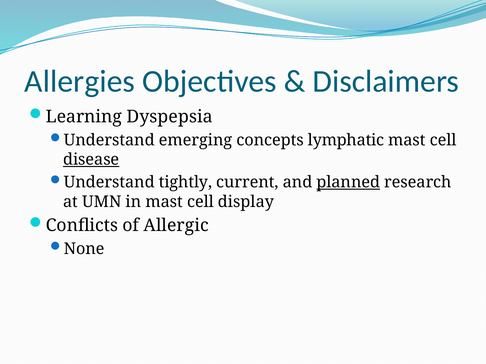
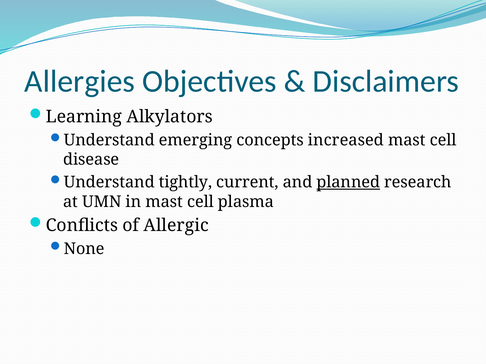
Dyspepsia: Dyspepsia -> Alkylators (170, 117)
lymphatic: lymphatic -> increased (346, 140)
disease underline: present -> none (91, 160)
display: display -> plasma (246, 202)
